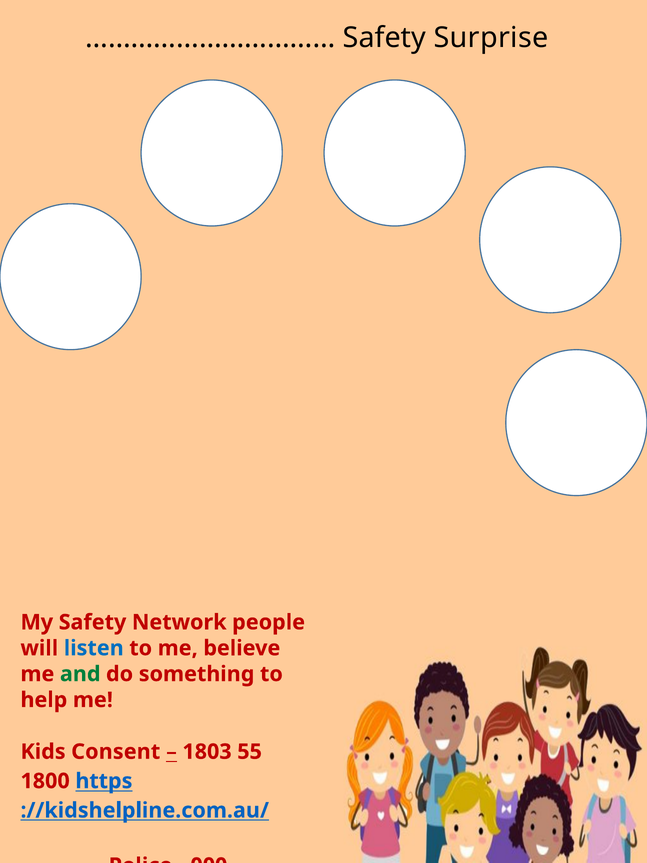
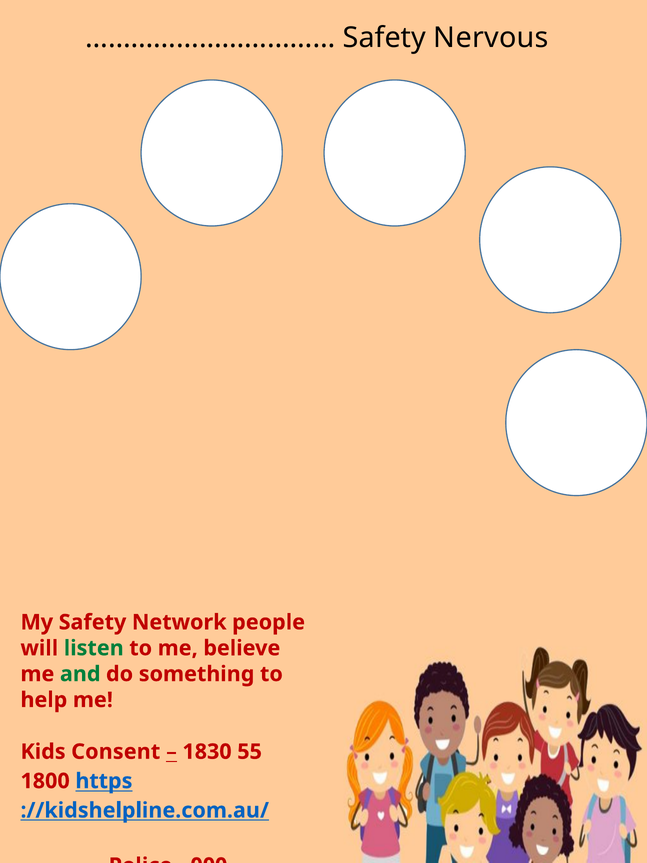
Surprise: Surprise -> Nervous (491, 38)
listen colour: blue -> green (94, 648)
1803: 1803 -> 1830 (207, 751)
